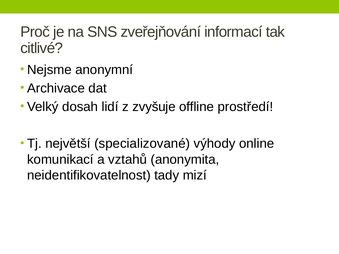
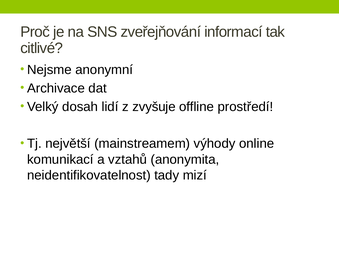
specializované: specializované -> mainstreamem (142, 144)
